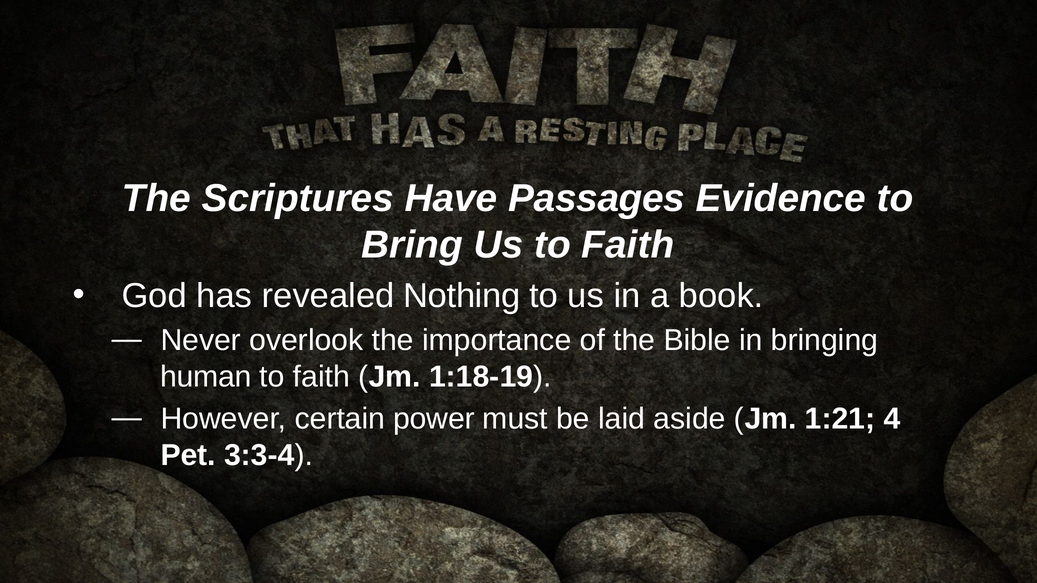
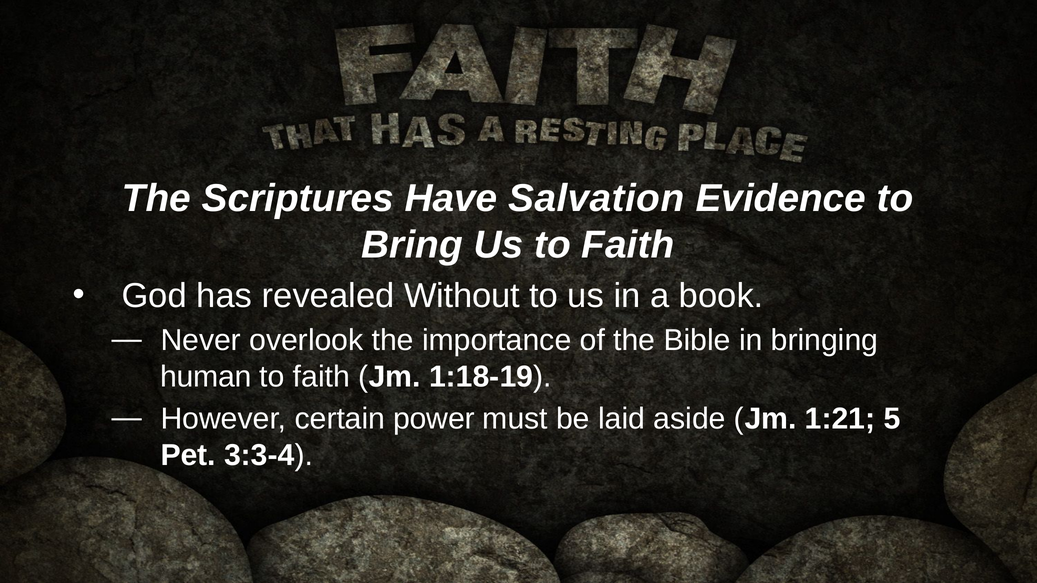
Passages: Passages -> Salvation (596, 198)
Nothing: Nothing -> Without (462, 296)
4: 4 -> 5 (892, 419)
